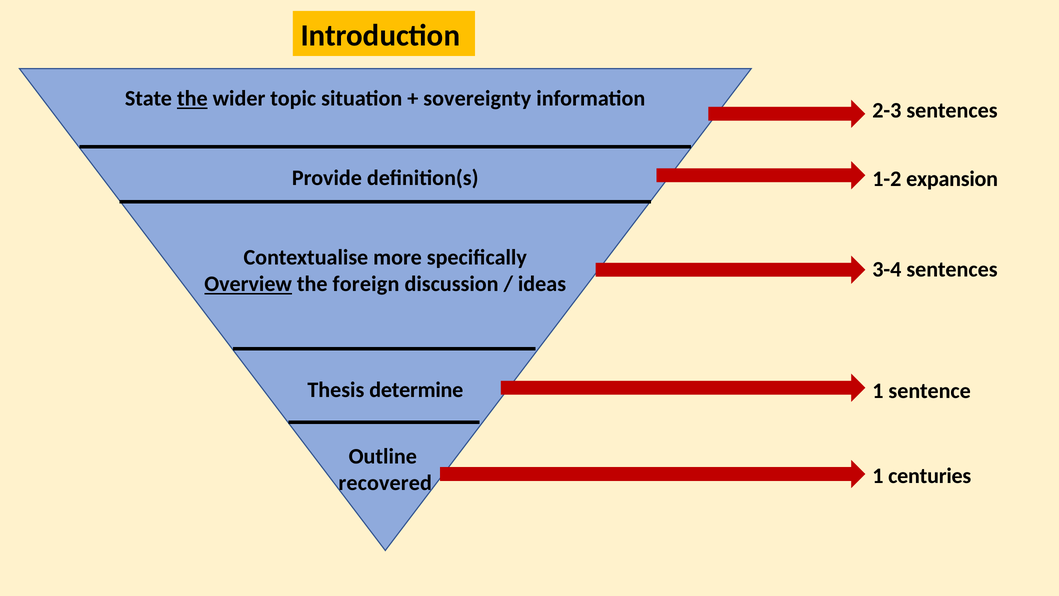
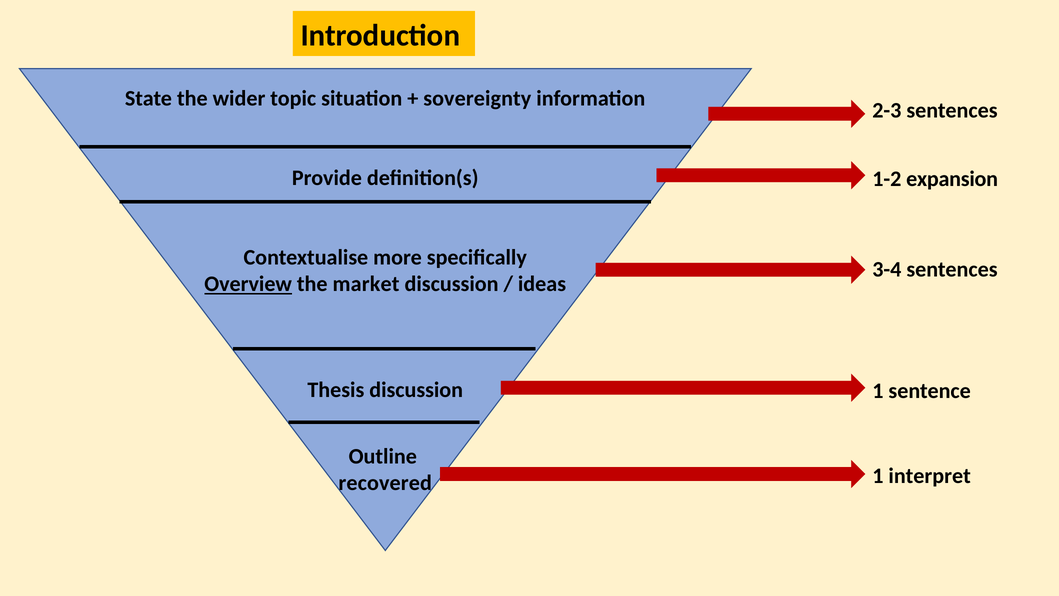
the underline: present -> none (192, 99)
foreign: foreign -> market (366, 284)
Thesis determine: determine -> discussion (416, 390)
centuries: centuries -> interpret (930, 476)
